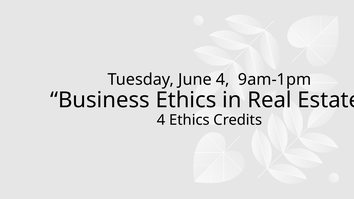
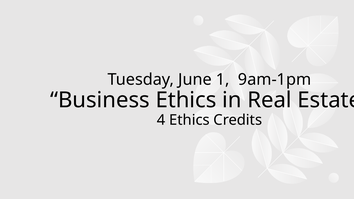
June 4: 4 -> 1 (223, 80)
